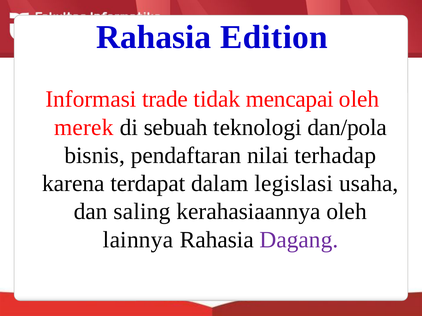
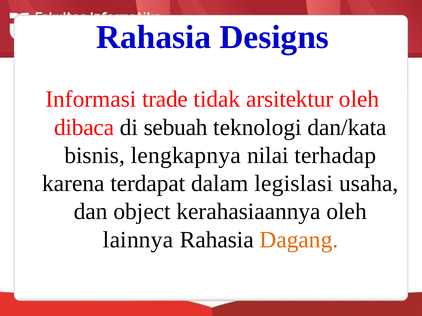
Edition: Edition -> Designs (274, 37)
mencapai: mencapai -> arsitektur (290, 99)
merek: merek -> dibaca (84, 128)
dan/pola: dan/pola -> dan/kata (347, 128)
pendaftaran: pendaftaran -> lengkapnya (186, 156)
saling: saling -> object (142, 212)
Dagang colour: purple -> orange (299, 240)
